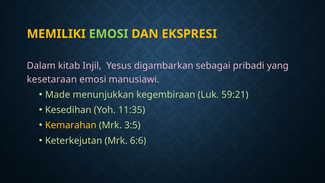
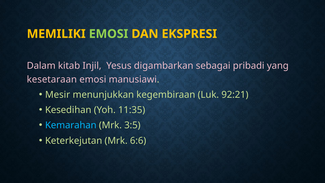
Made: Made -> Mesir (58, 95)
59:21: 59:21 -> 92:21 (235, 95)
Kemarahan colour: yellow -> light blue (71, 125)
